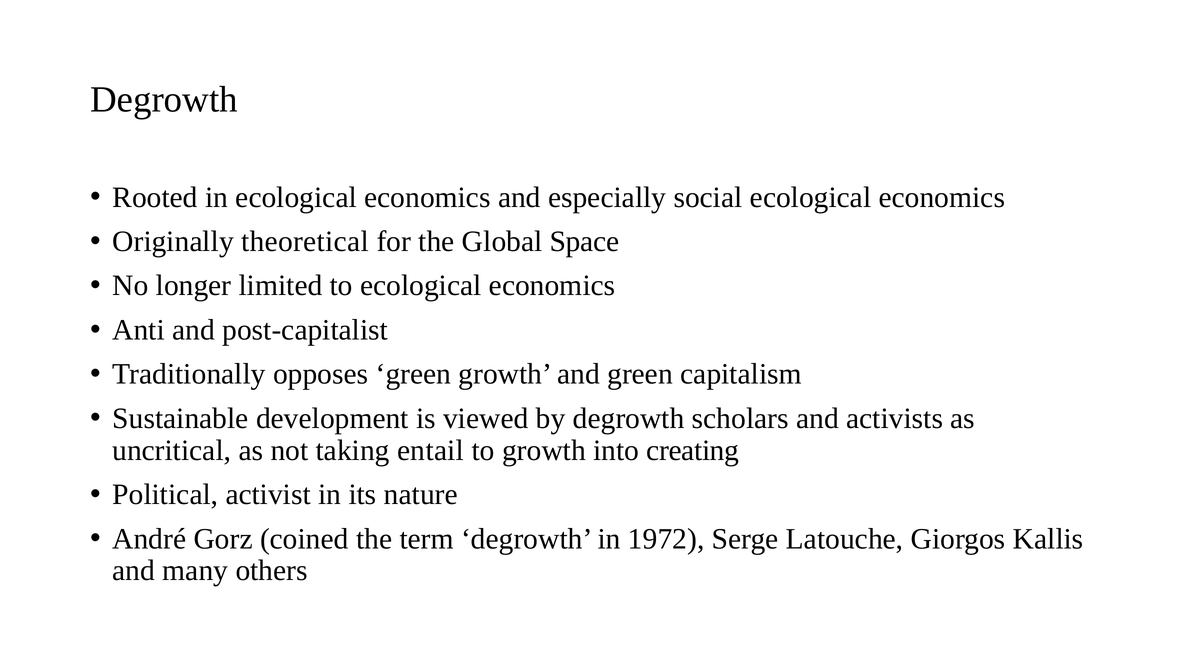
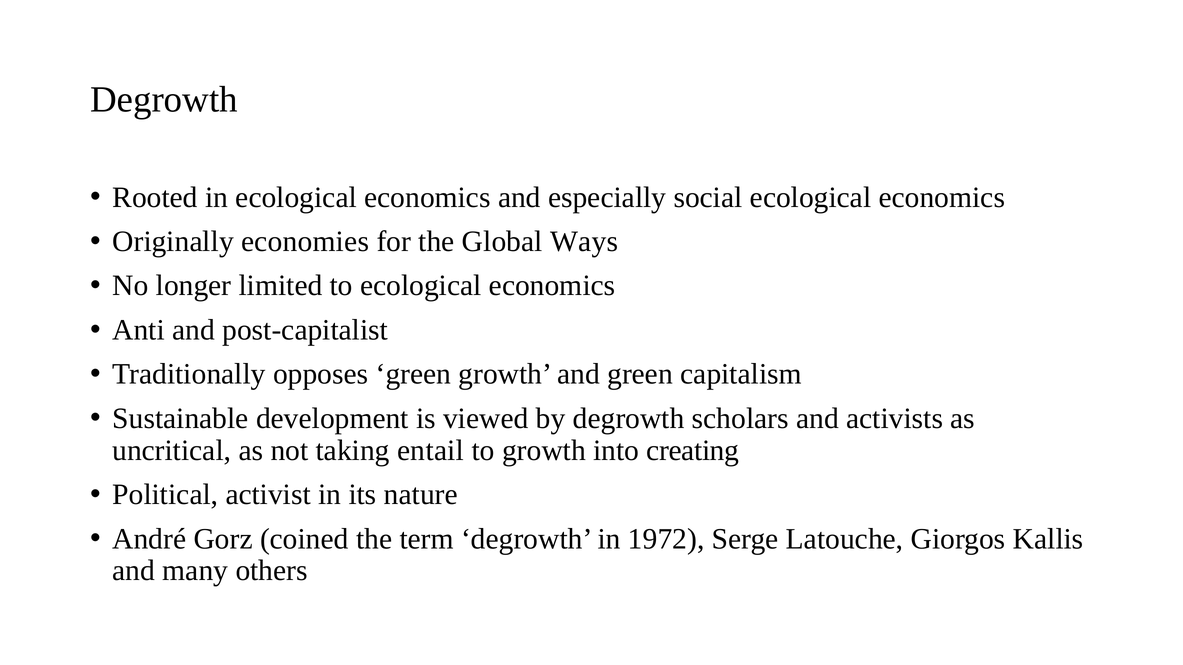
theoretical: theoretical -> economies (305, 242)
Space: Space -> Ways (584, 242)
